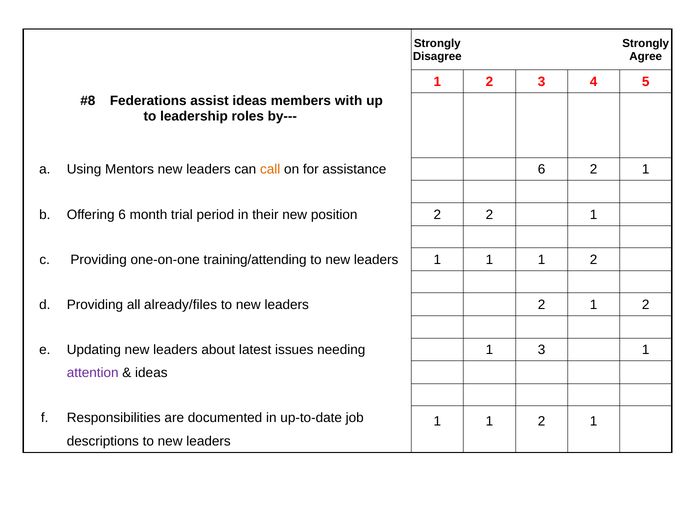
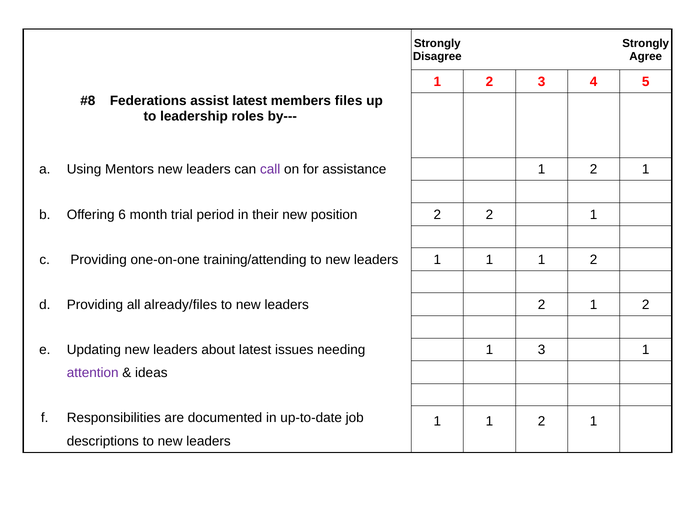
assist ideas: ideas -> latest (250, 101)
with: with -> files (349, 101)
call colour: orange -> purple (270, 170)
assistance 6: 6 -> 1 (542, 170)
